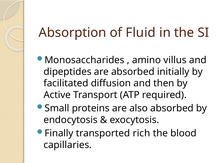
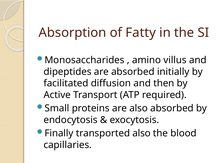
Fluid: Fluid -> Fatty (141, 33)
transported rich: rich -> also (142, 134)
